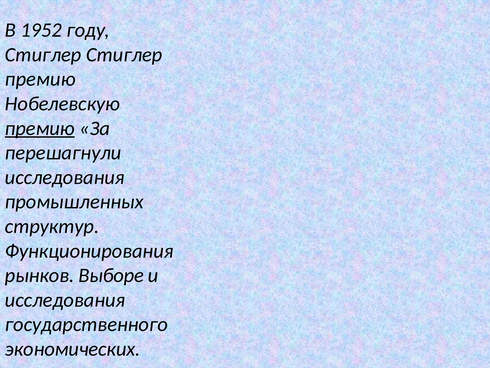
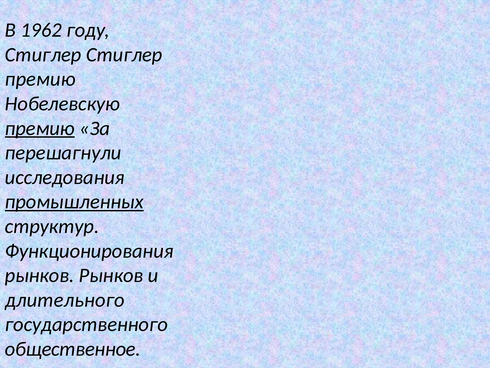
1952: 1952 -> 1962 (41, 30)
промышленных underline: none -> present (74, 202)
рынков Выборе: Выборе -> Рынков (111, 275)
исследования: исследования -> длительного (65, 300)
экономических: экономических -> общественное (73, 349)
